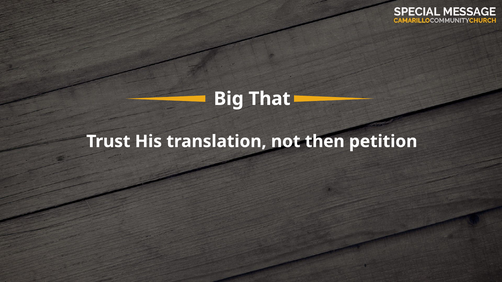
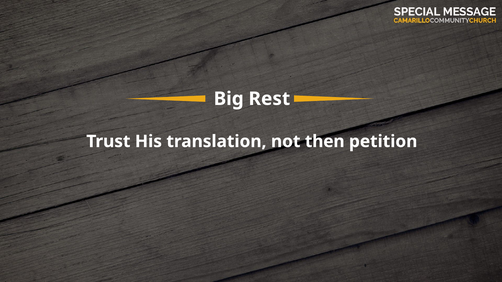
That: That -> Rest (269, 99)
